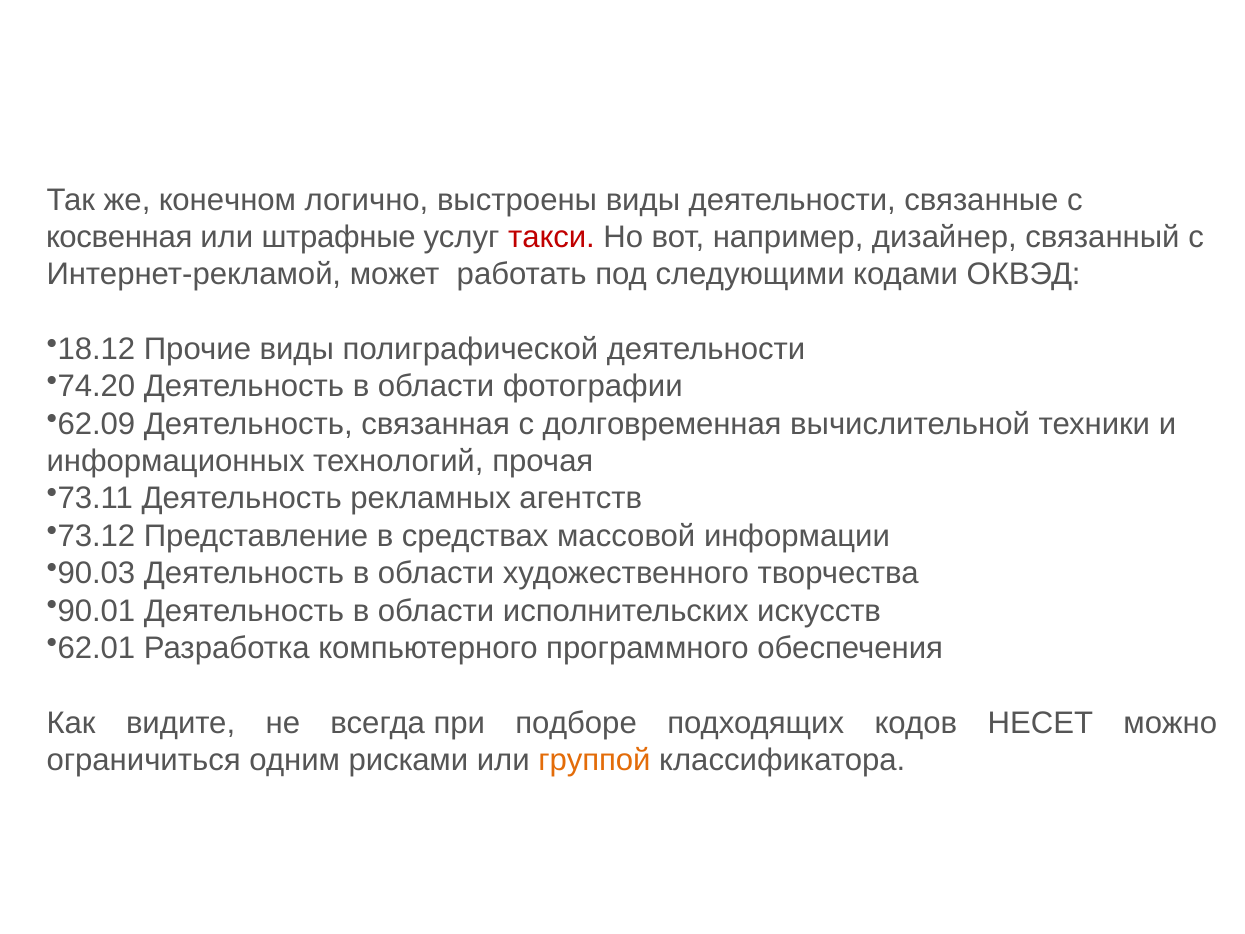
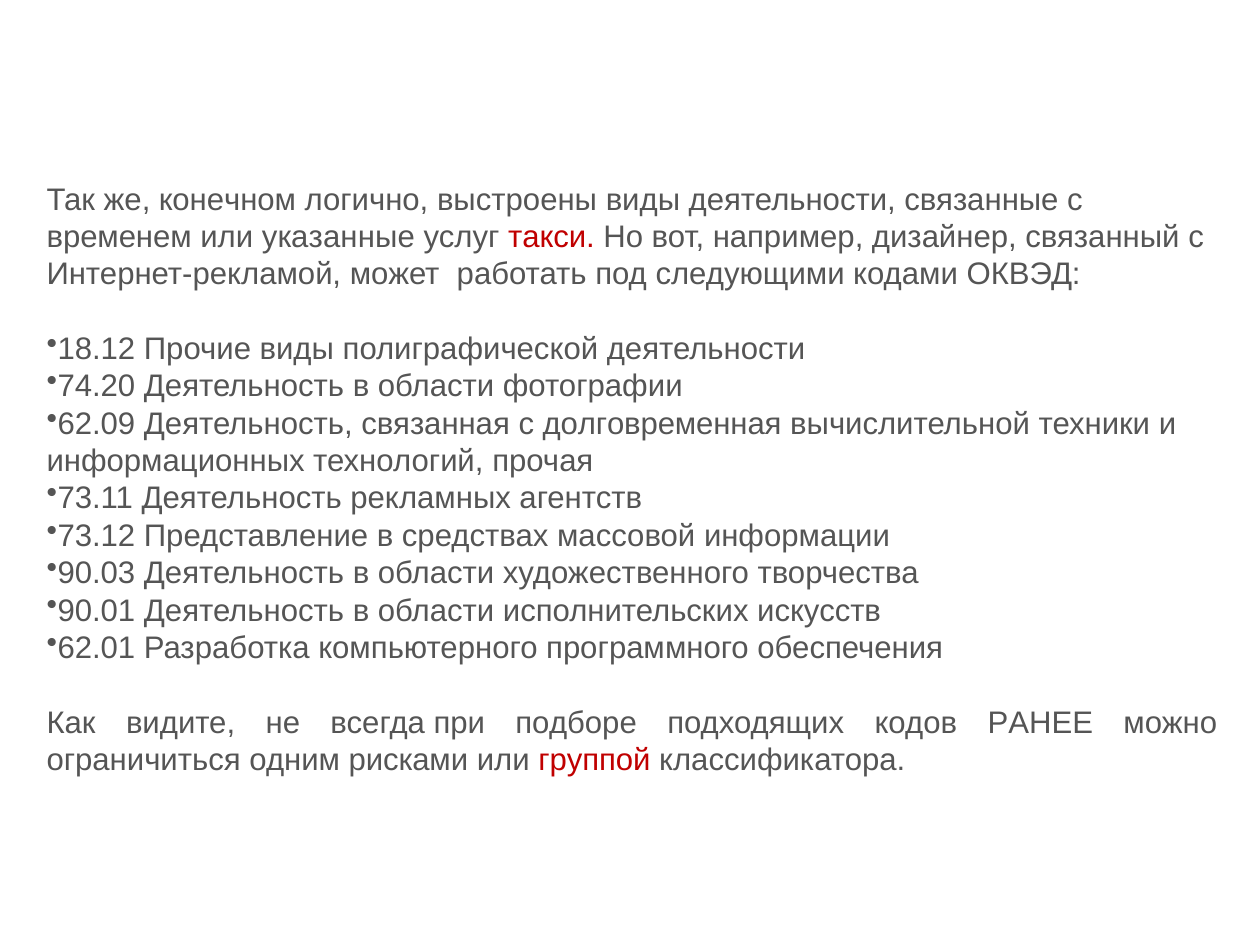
косвенная: косвенная -> временем (119, 237)
штрафные: штрафные -> указанные (338, 237)
НЕСЕТ: НЕСЕТ -> РАНЕЕ (1040, 723)
группой colour: orange -> red (594, 760)
